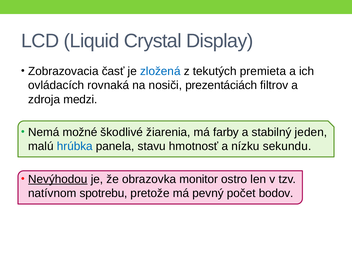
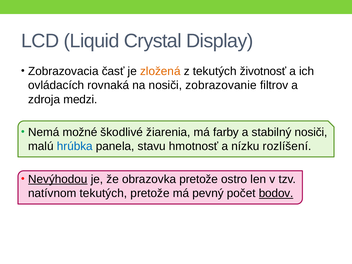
zložená colour: blue -> orange (160, 71)
premieta: premieta -> životnosť (263, 71)
prezentáciách: prezentáciách -> zobrazovanie (221, 85)
stabilný jeden: jeden -> nosiči (311, 132)
sekundu: sekundu -> rozlíšení (287, 146)
obrazovka monitor: monitor -> pretože (199, 179)
natívnom spotrebu: spotrebu -> tekutých (103, 193)
bodov underline: none -> present (276, 193)
